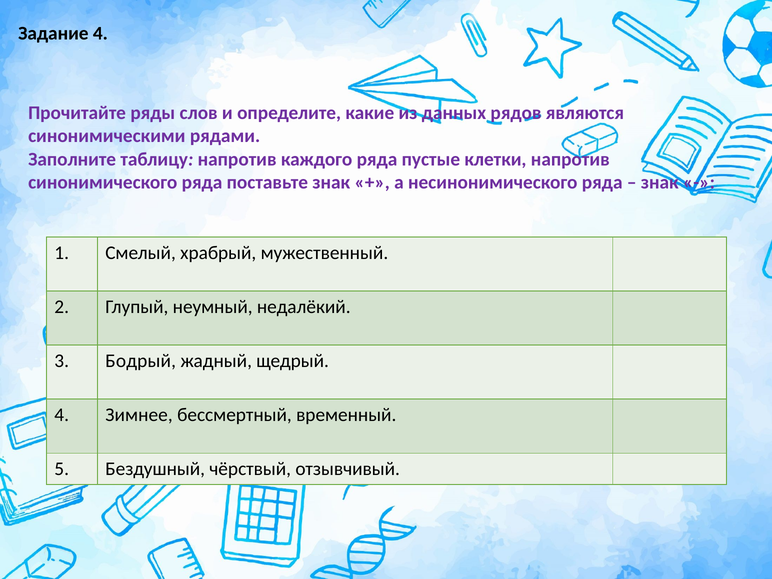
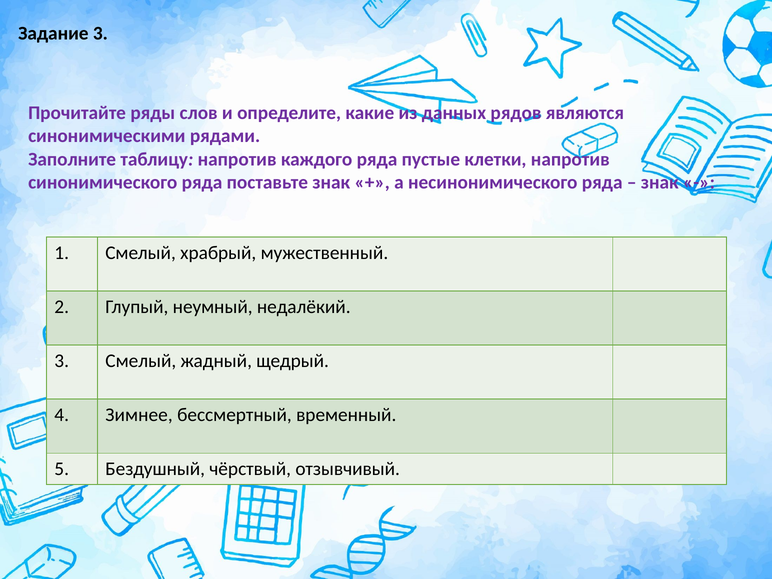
Задание 4: 4 -> 3 (100, 33)
3 Бодрый: Бодрый -> Смелый (141, 361)
